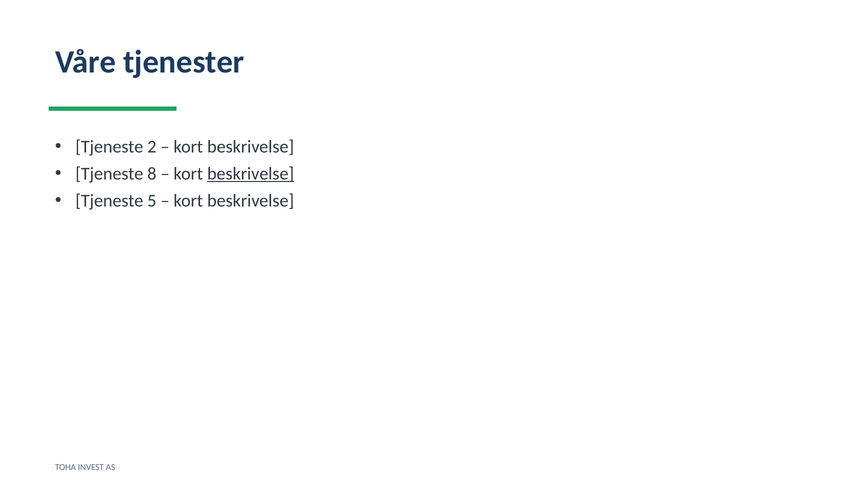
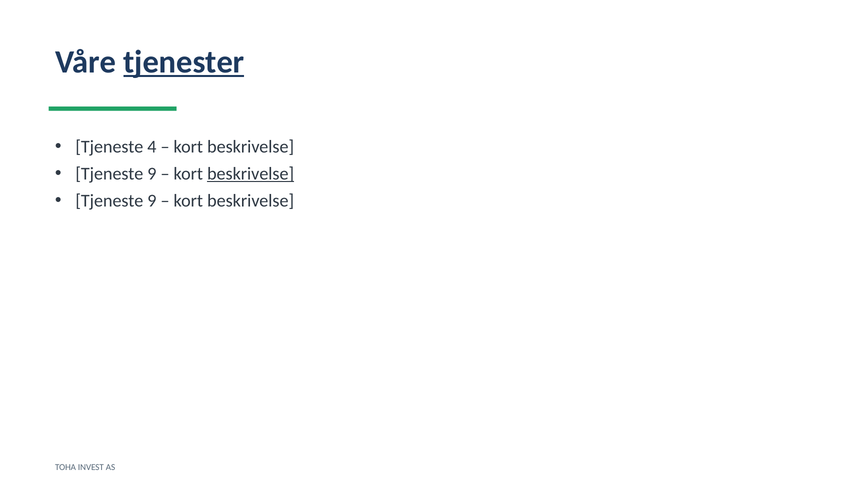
tjenester underline: none -> present (184, 62)
2: 2 -> 4 (152, 147)
8: 8 -> 9 (152, 174)
5: 5 -> 9 (152, 201)
